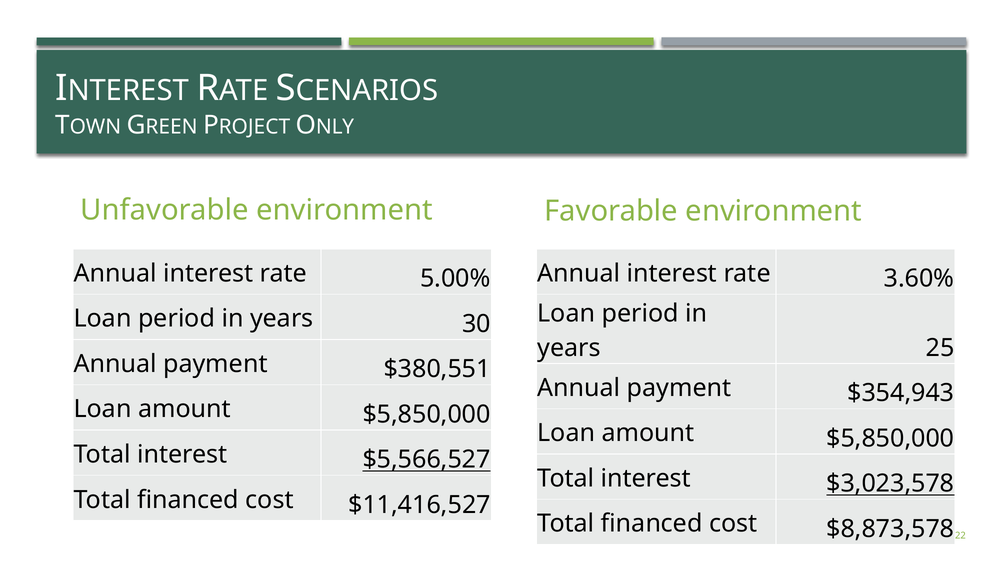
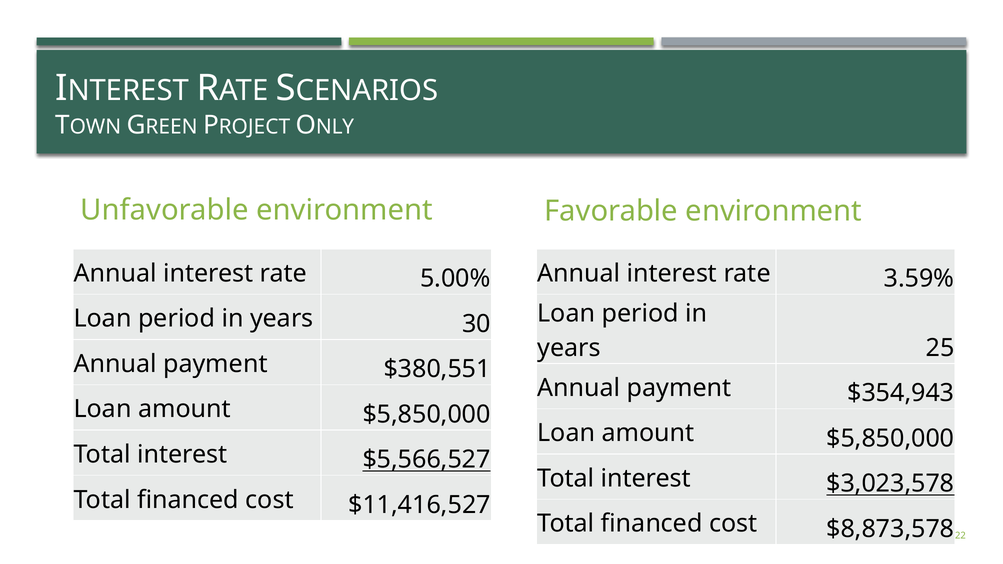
3.60%: 3.60% -> 3.59% (919, 279)
